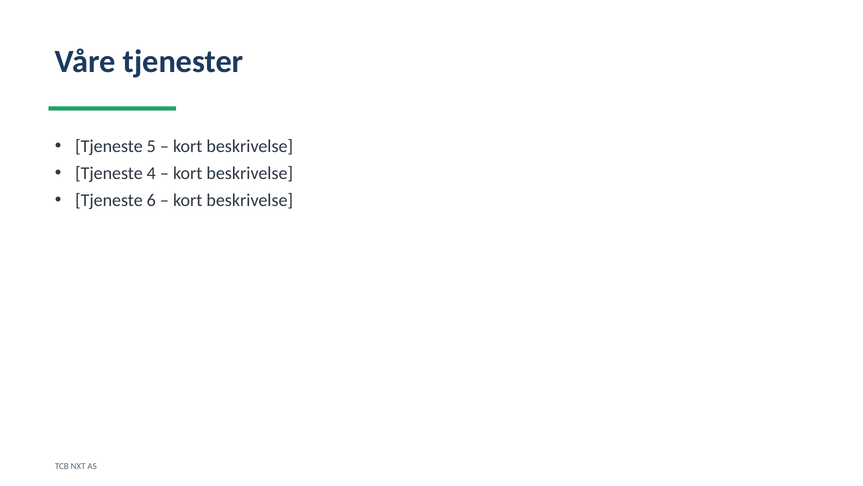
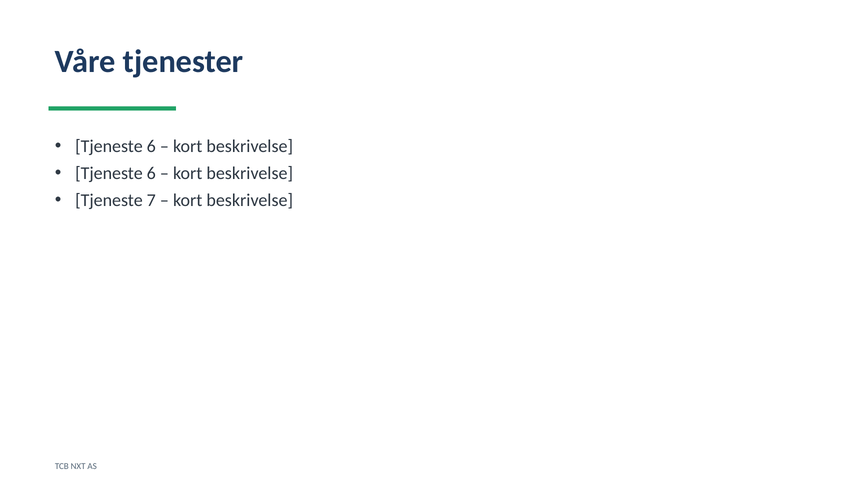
5: 5 -> 6 (151, 146)
4: 4 -> 6 (151, 173)
6: 6 -> 7 (151, 200)
